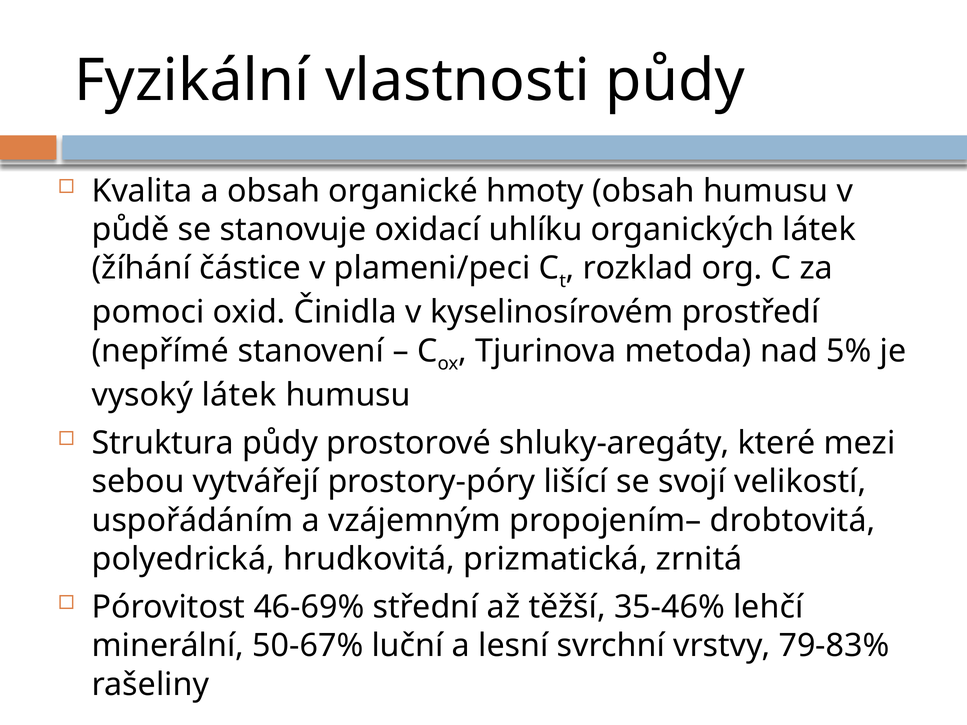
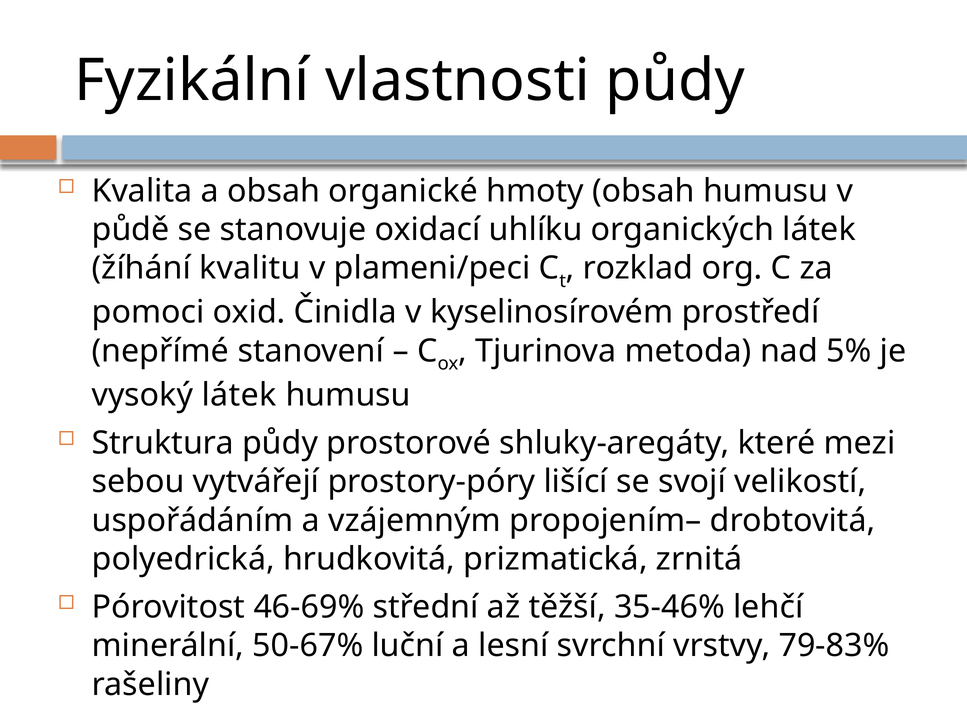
částice: částice -> kvalitu (250, 268)
